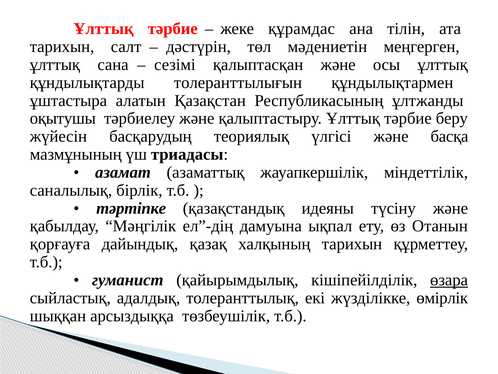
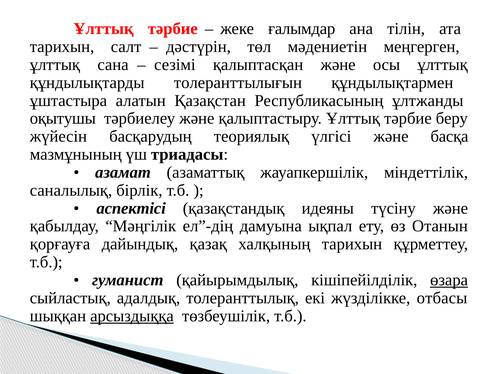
құрамдас: құрамдас -> ғалымдар (302, 29)
тәртіпке: тәртіпке -> аспектісі (131, 208)
өмірлік: өмірлік -> отбасы (442, 298)
арсыздыққа underline: none -> present (132, 315)
